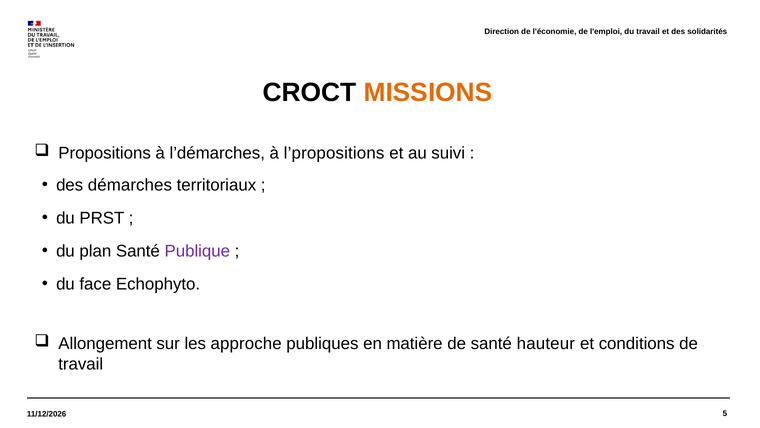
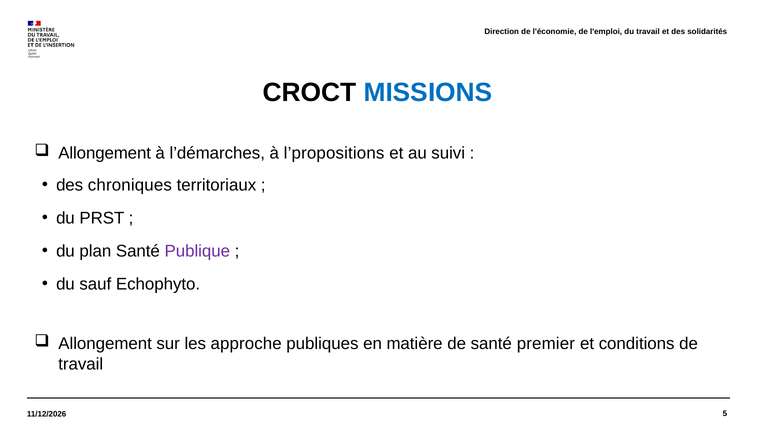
MISSIONS colour: orange -> blue (428, 92)
Propositions: Propositions -> Allongement (105, 153)
démarches: démarches -> chroniques (130, 185)
face: face -> sauf (95, 284)
hauteur: hauteur -> premier (546, 343)
